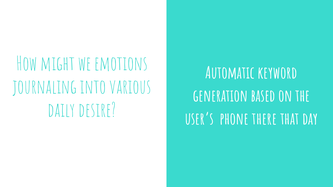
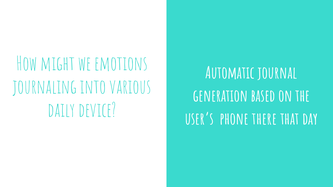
keyword: keyword -> journal (277, 73)
desire: desire -> device (97, 111)
